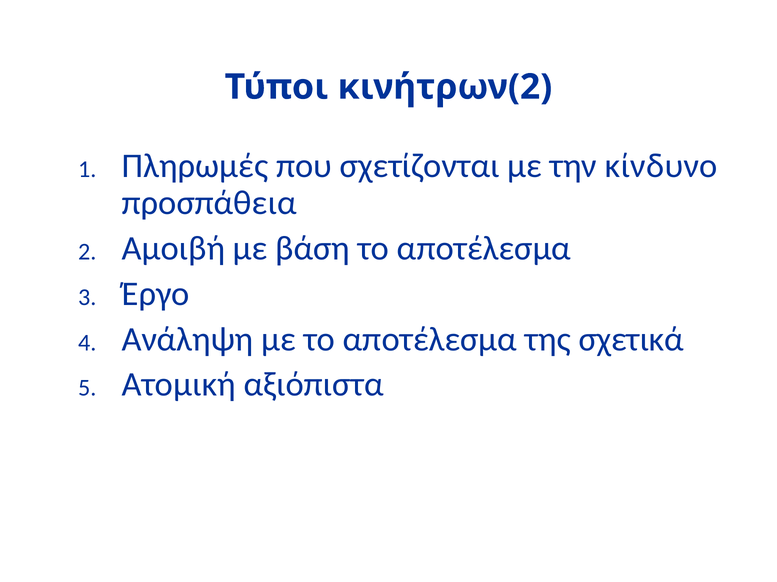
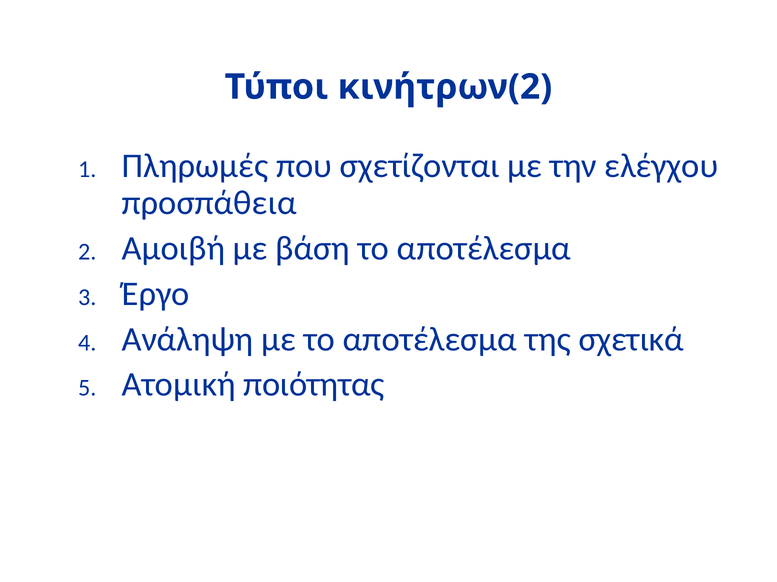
κίνδυνο: κίνδυνο -> ελέγχου (661, 166)
αξιόπιστα: αξιόπιστα -> ποιότητας (314, 385)
